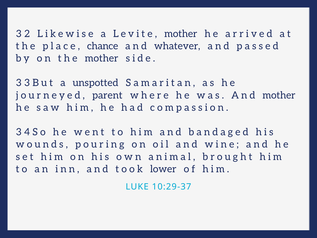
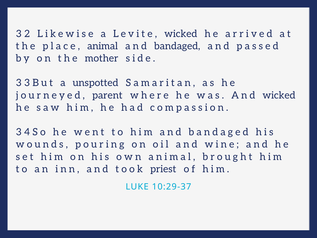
Levite mother: mother -> wicked (181, 34)
place chance: chance -> animal (103, 46)
whatever: whatever -> bandaged (177, 46)
And mother: mother -> wicked (279, 95)
lower: lower -> priest (163, 169)
